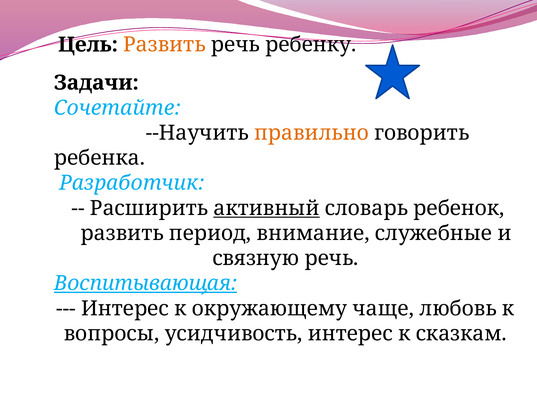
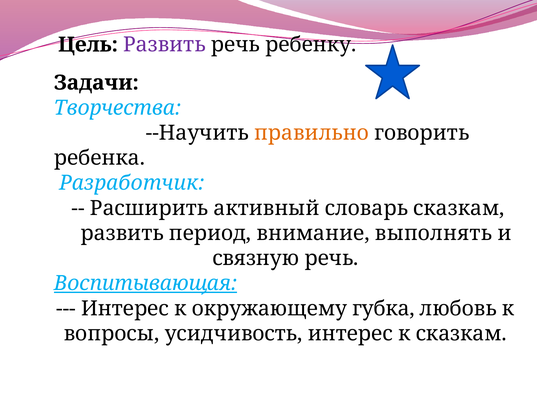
Развить colour: orange -> purple (164, 45)
Сочетайте: Сочетайте -> Творчества (117, 108)
активный underline: present -> none (267, 208)
словарь ребенок: ребенок -> сказкам (459, 208)
служебные: служебные -> выполнять (433, 233)
чаще: чаще -> губка (383, 308)
